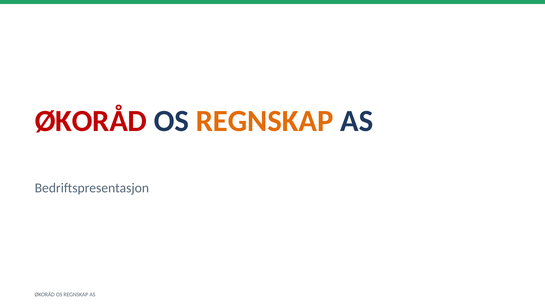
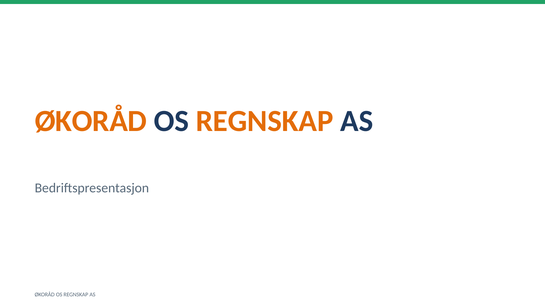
ØKORÅD colour: red -> orange (91, 121)
